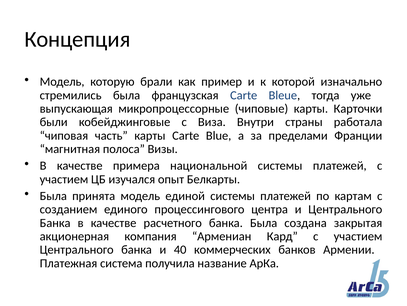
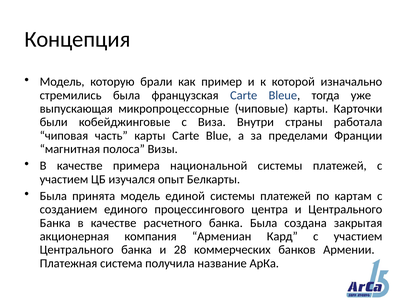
40: 40 -> 28 (180, 249)
